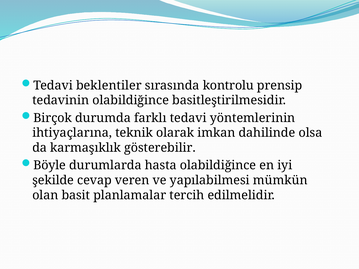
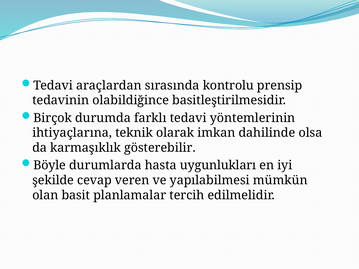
beklentiler: beklentiler -> araçlardan (109, 86)
hasta olabildiğince: olabildiğince -> uygunlukları (218, 165)
